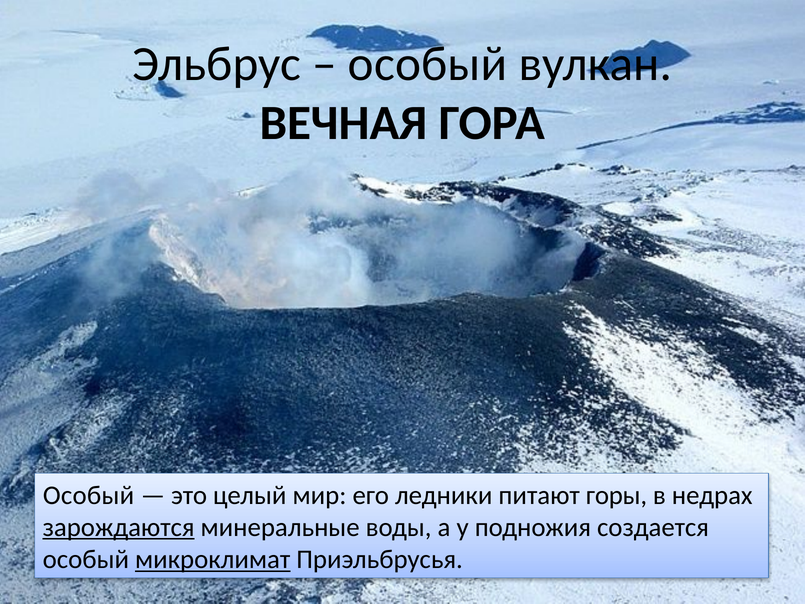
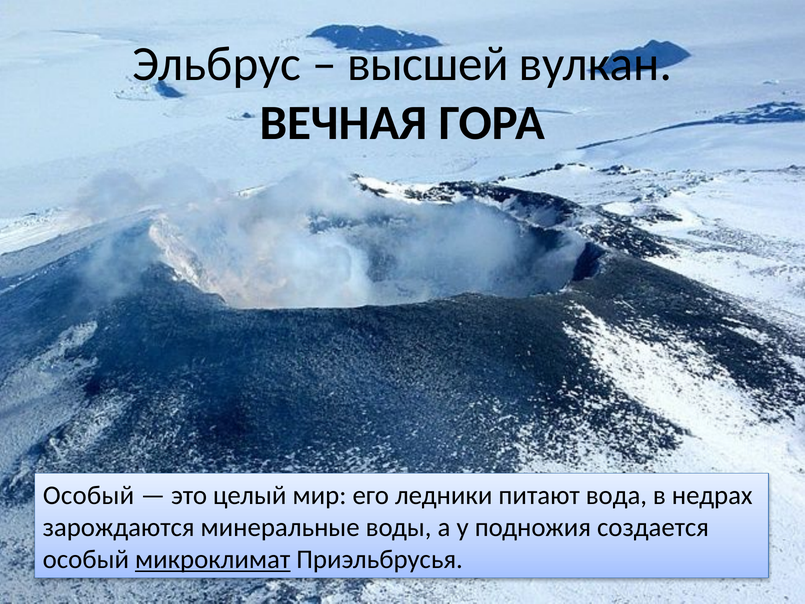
особый: особый -> высшей (428, 64)
горы: горы -> вода (616, 495)
зарождаются underline: present -> none (119, 527)
